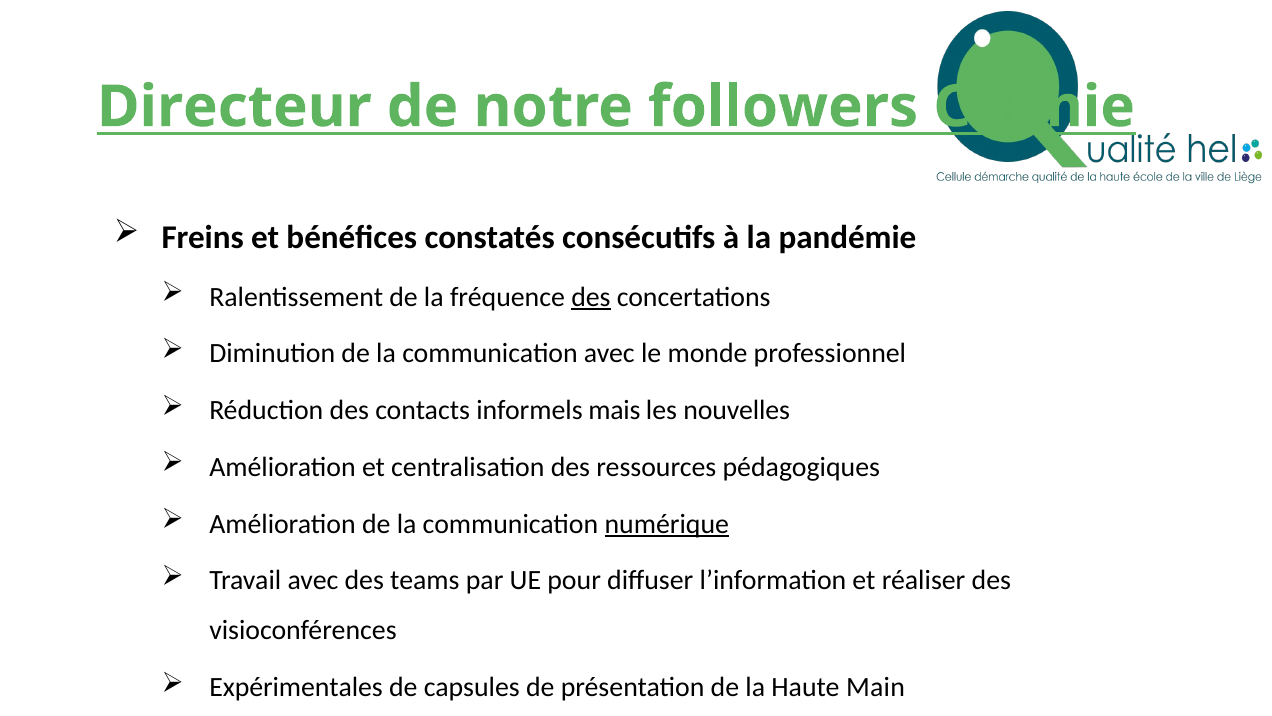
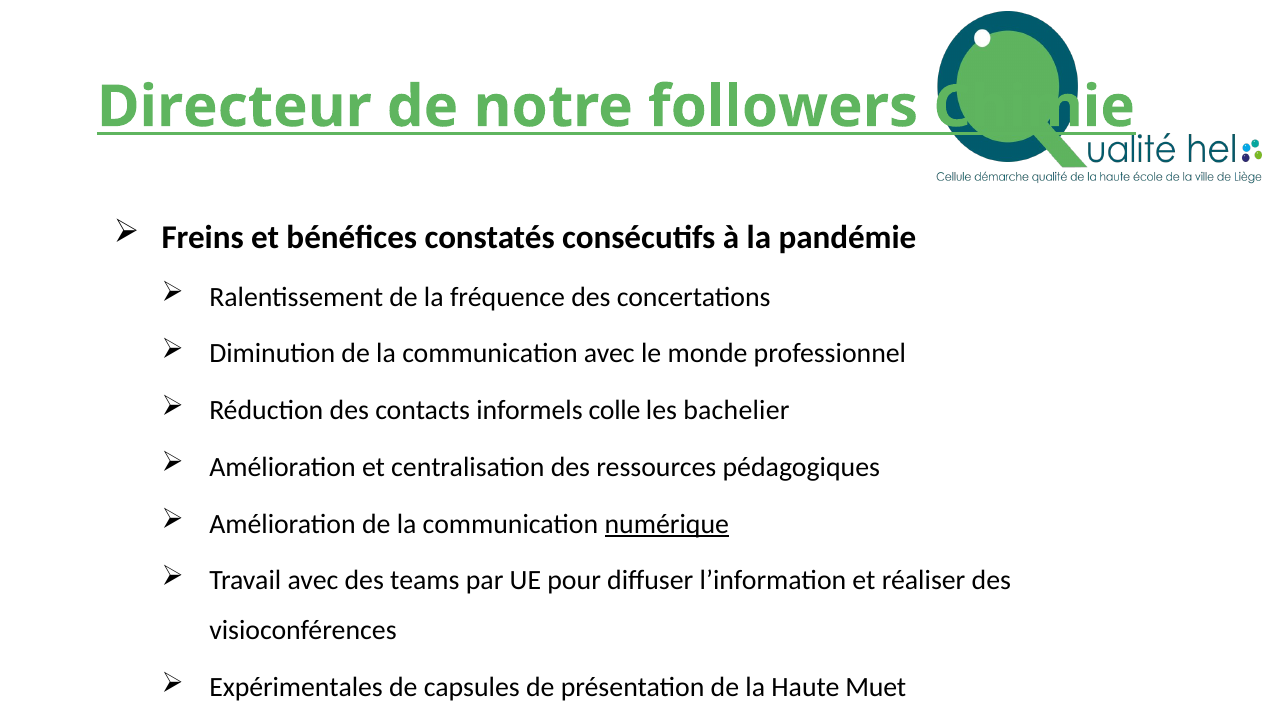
des underline: present -> none (591, 297)
mais: mais -> colle (614, 410)
nouvelles: nouvelles -> bachelier (736, 410)
Main: Main -> Muet (876, 687)
